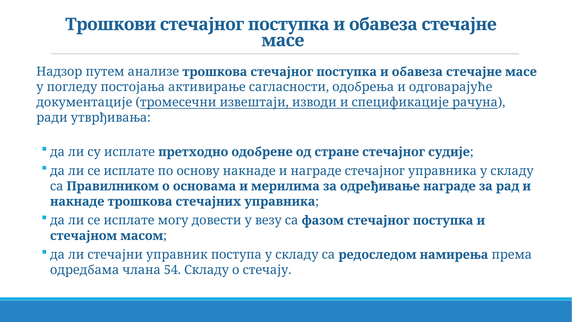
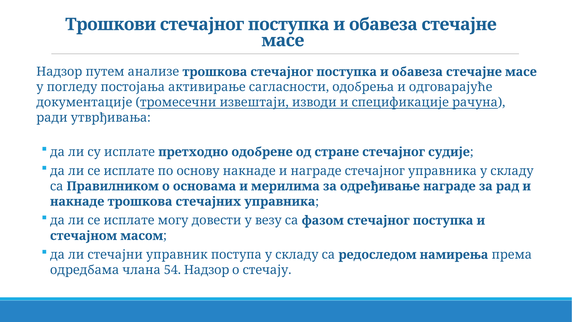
54 Складу: Складу -> Надзор (207, 270)
